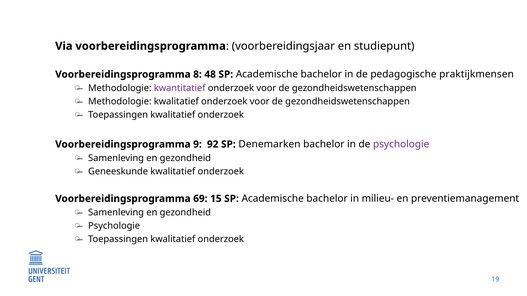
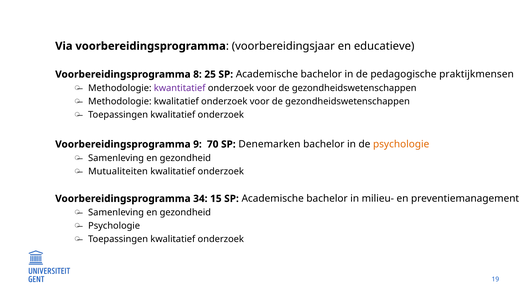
studiepunt: studiepunt -> educatieve (384, 46)
48: 48 -> 25 (210, 74)
92: 92 -> 70 (213, 144)
psychologie colour: purple -> orange (401, 144)
Geneeskunde: Geneeskunde -> Mutualiteiten (118, 172)
69: 69 -> 34 (200, 199)
